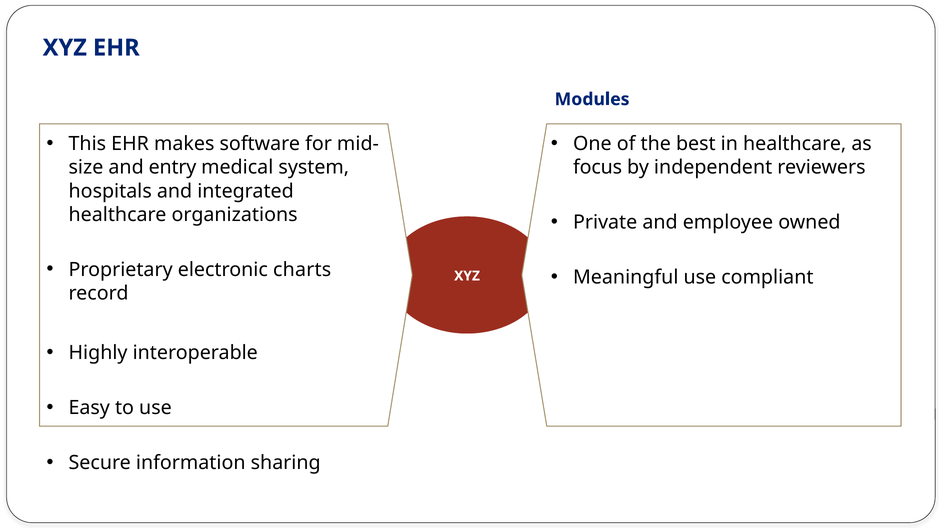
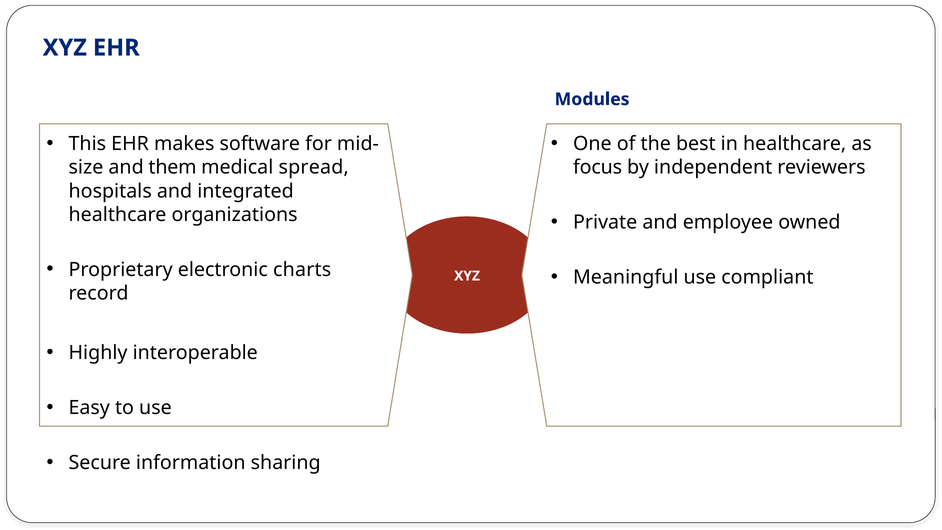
entry: entry -> them (173, 167)
system: system -> spread (314, 167)
